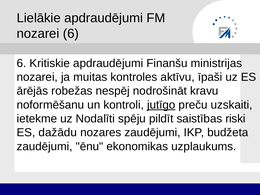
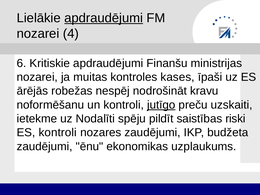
apdraudējumi underline: none -> present (104, 18)
nozarei 6: 6 -> 4 (71, 34)
aktīvu: aktīvu -> kases (178, 77)
ES dažādu: dažādu -> kontroli (58, 133)
